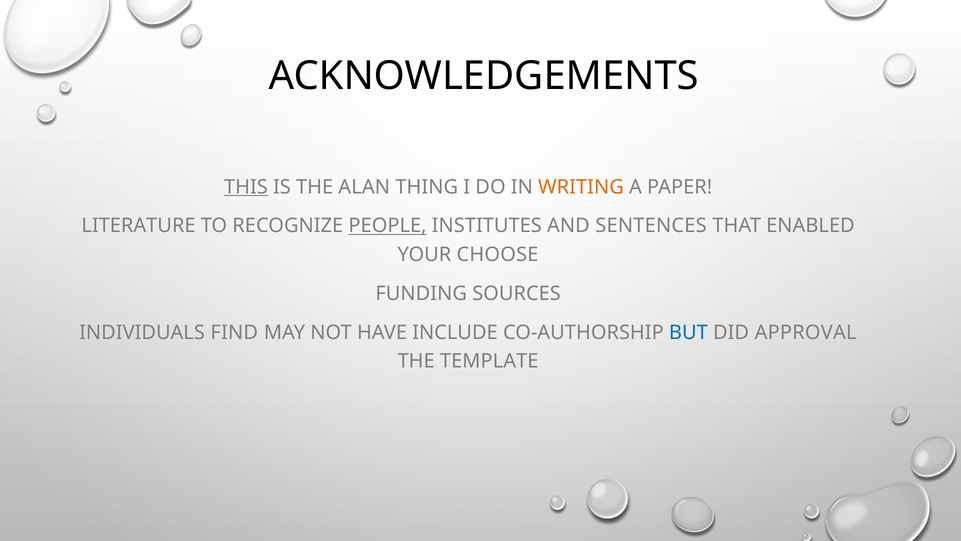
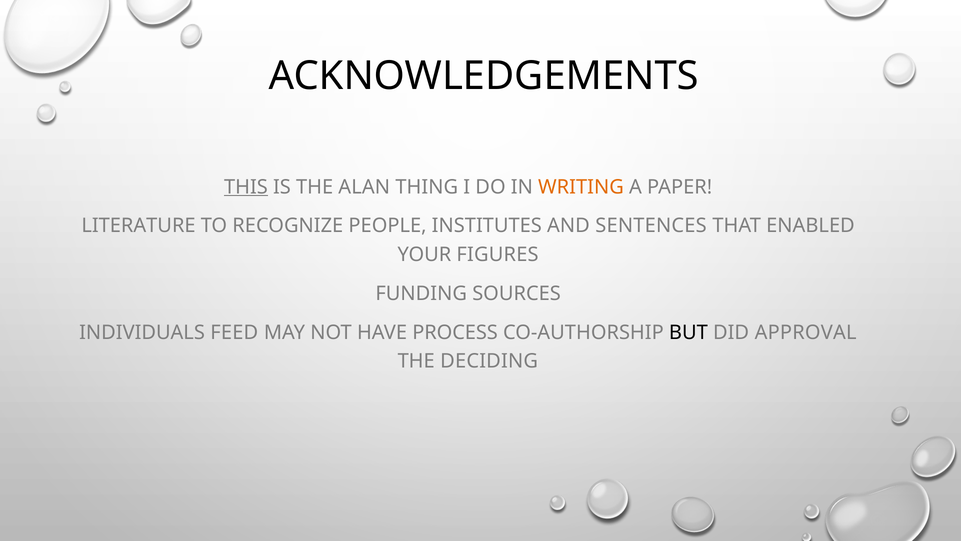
PEOPLE underline: present -> none (388, 226)
CHOOSE: CHOOSE -> FIGURES (498, 255)
FIND: FIND -> FEED (234, 332)
INCLUDE: INCLUDE -> PROCESS (455, 332)
BUT colour: blue -> black (688, 332)
TEMPLATE: TEMPLATE -> DECIDING (489, 361)
